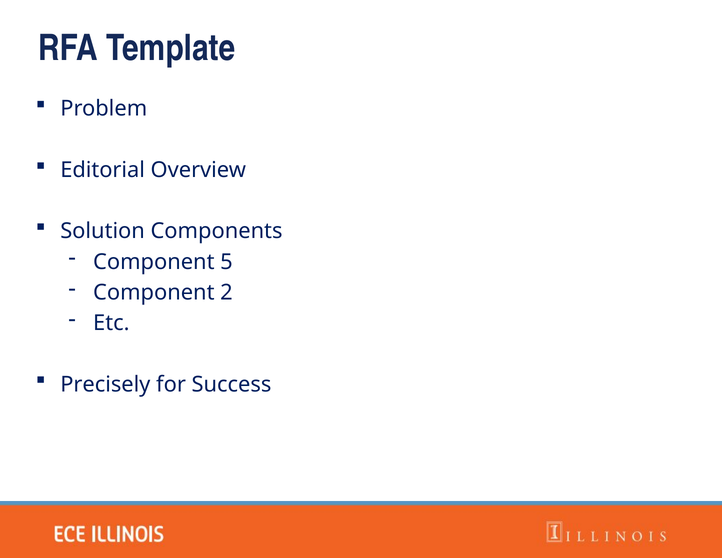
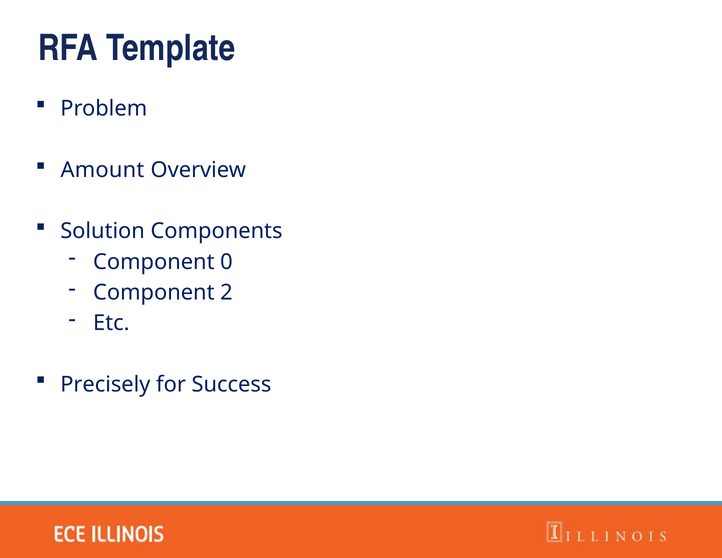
Editorial: Editorial -> Amount (102, 170)
5: 5 -> 0 (226, 262)
